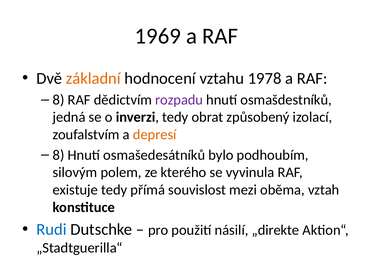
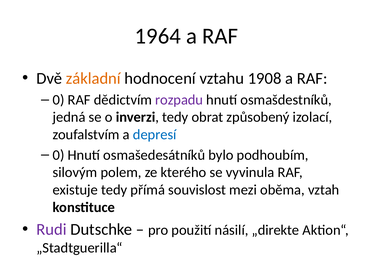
1969: 1969 -> 1964 (158, 36)
1978: 1978 -> 1908 (265, 78)
8: 8 -> 0 (59, 100)
depresí colour: orange -> blue (155, 134)
8: 8 -> 0 (59, 155)
Rudi colour: blue -> purple (51, 229)
